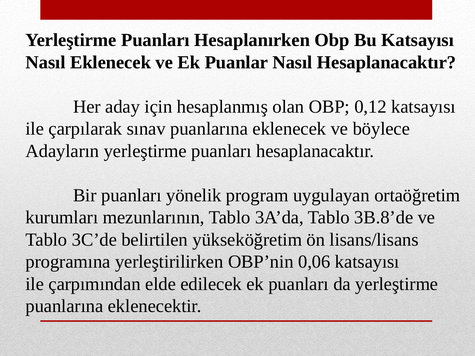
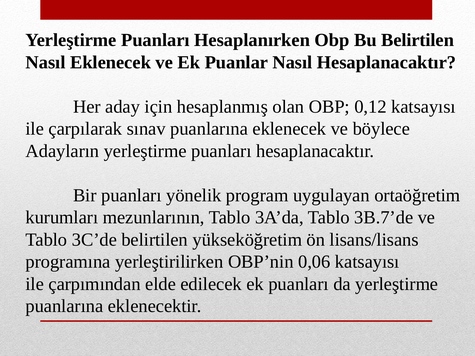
Bu Katsayısı: Katsayısı -> Belirtilen (418, 40)
3B.8’de: 3B.8’de -> 3B.7’de (384, 218)
